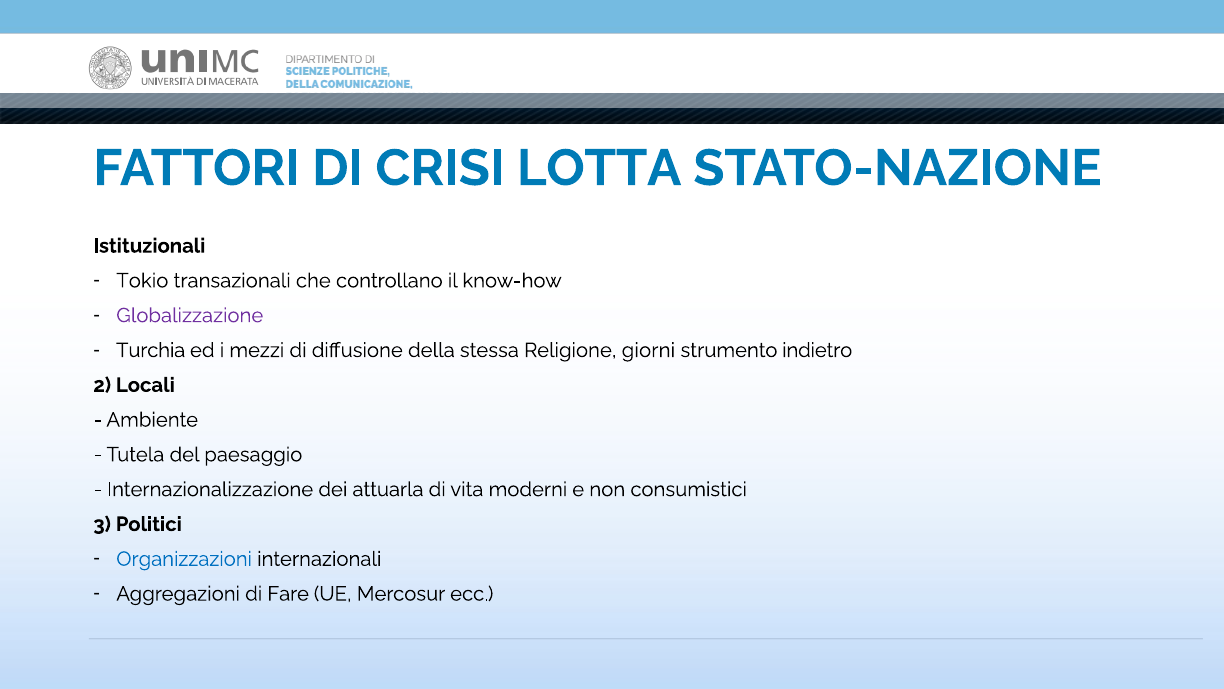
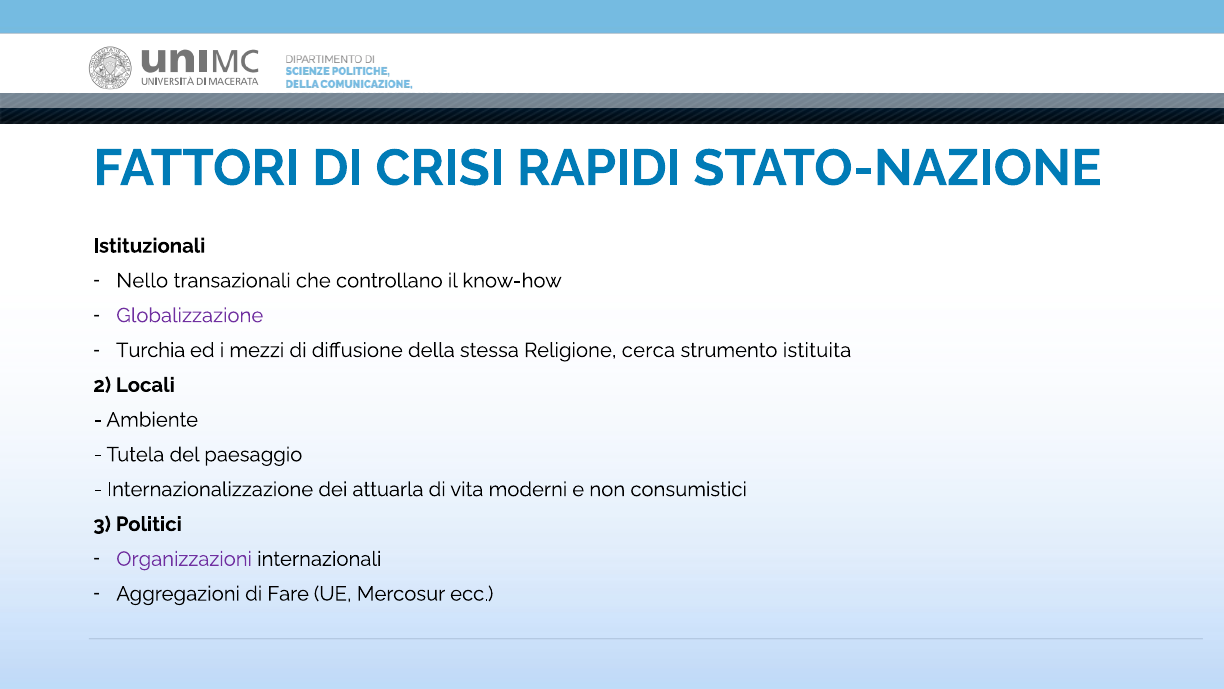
LOTTA: LOTTA -> RAPIDI (599, 168)
Tokio: Tokio -> Nello (142, 280)
giorni: giorni -> cerca (648, 350)
indietro: indietro -> istituita (817, 350)
Organizzazioni colour: blue -> purple (184, 559)
